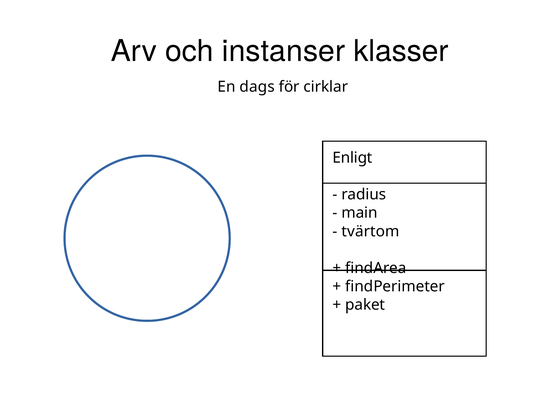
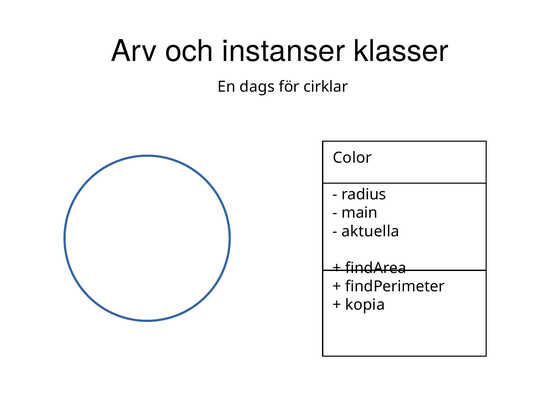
Enligt: Enligt -> Color (352, 158)
tvärtom: tvärtom -> aktuella (370, 231)
paket: paket -> kopia (365, 305)
